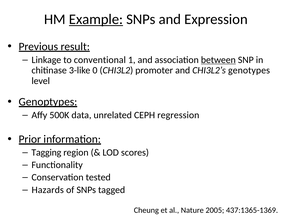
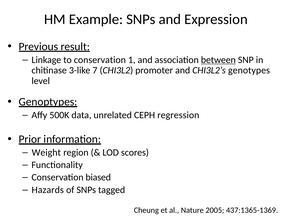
Example underline: present -> none (96, 19)
to conventional: conventional -> conservation (100, 60)
0: 0 -> 7 (95, 70)
Tagging: Tagging -> Weight (46, 152)
tested: tested -> biased (98, 177)
